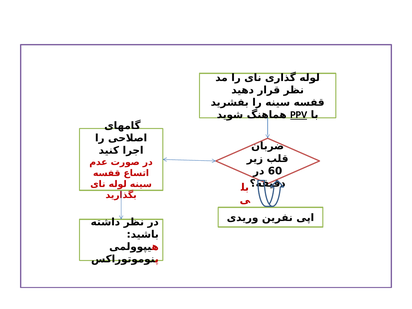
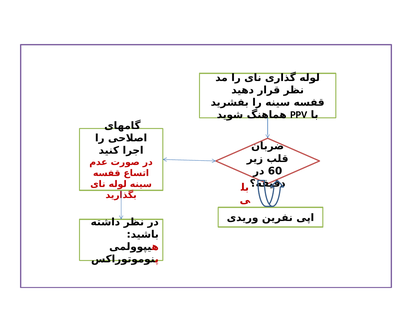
PPV underline: present -> none (299, 115)
